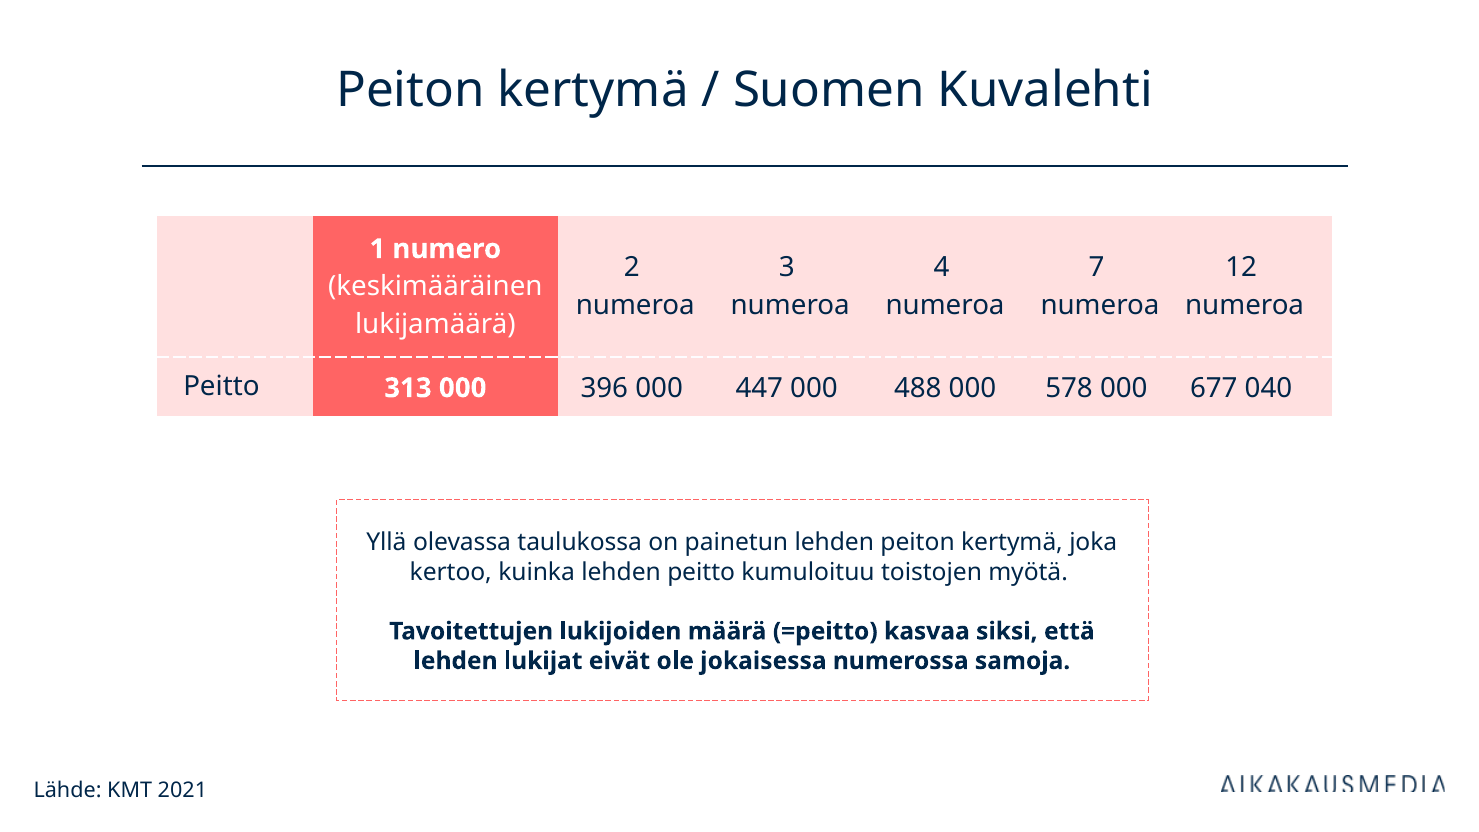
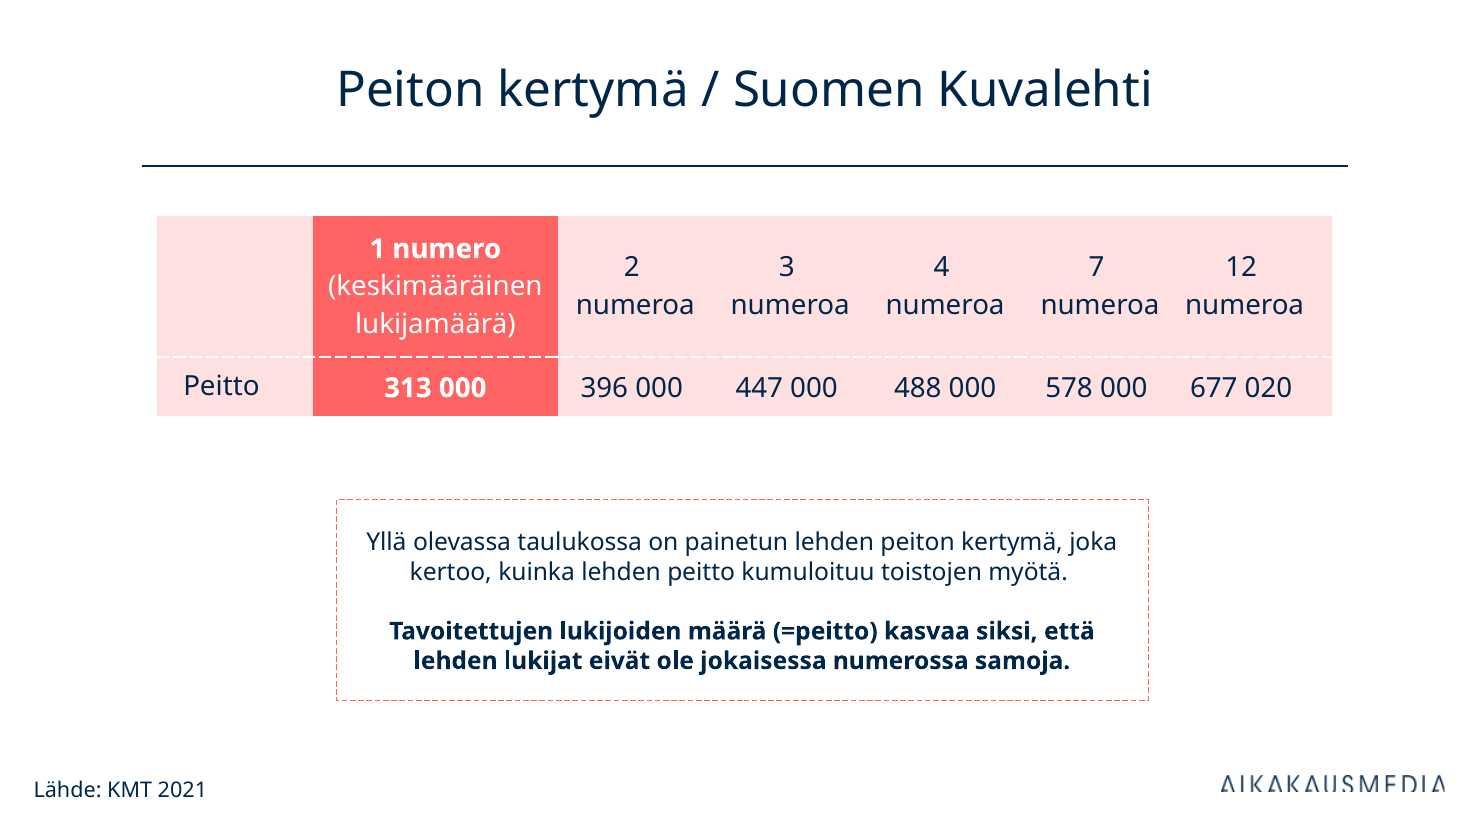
040: 040 -> 020 (1268, 388)
